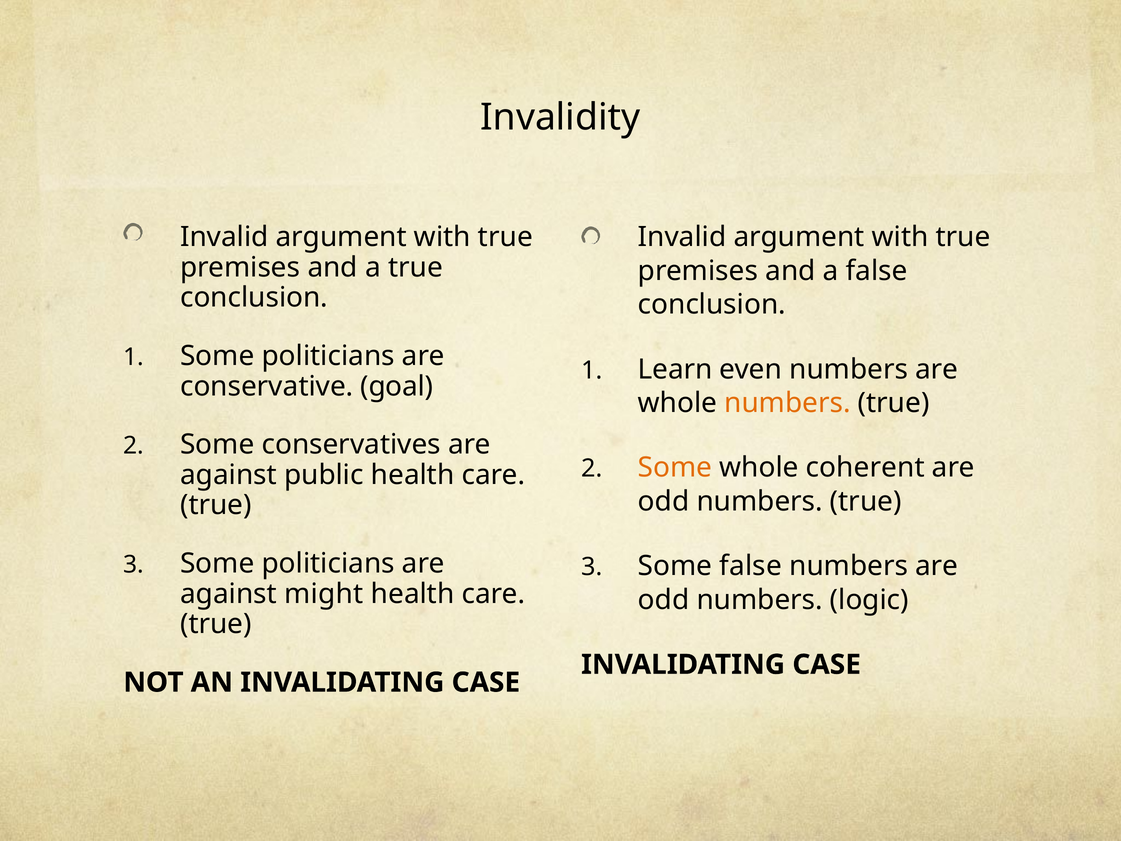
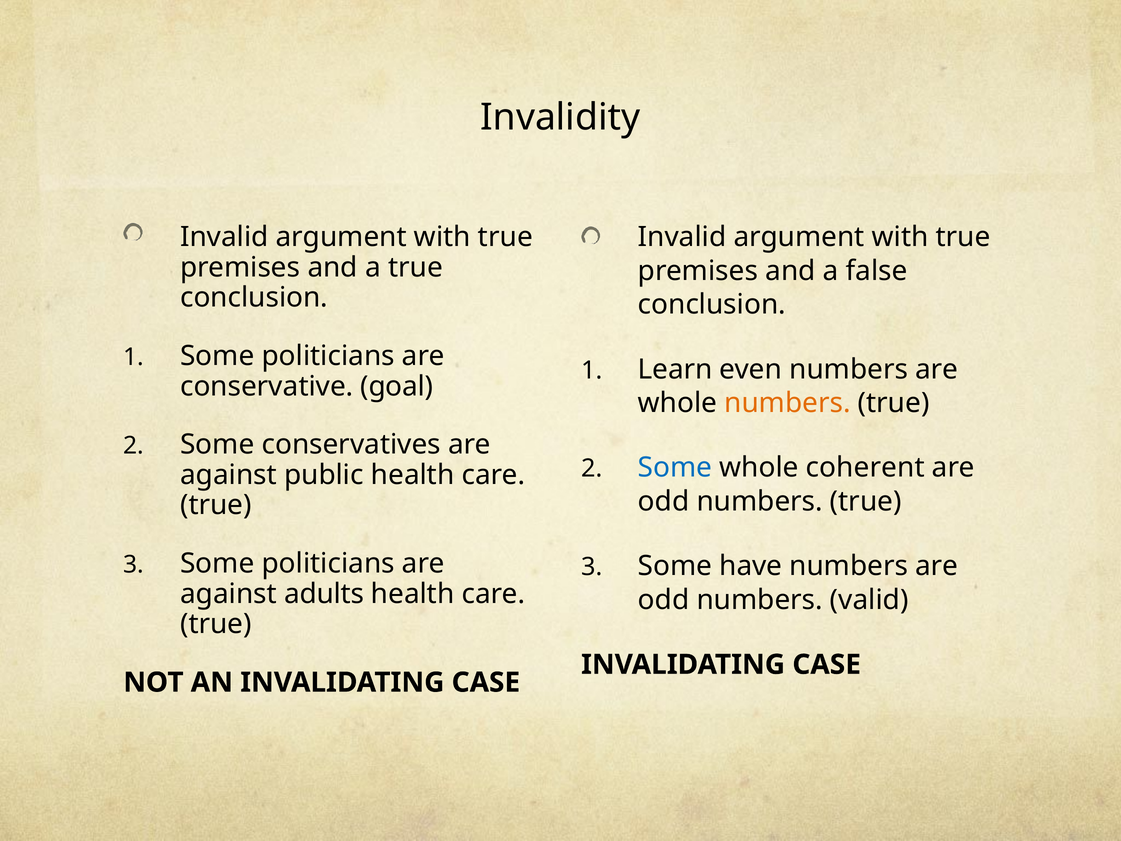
Some colour: orange -> blue (675, 468)
Some false: false -> have (751, 566)
might: might -> adults (324, 594)
logic: logic -> valid (869, 600)
